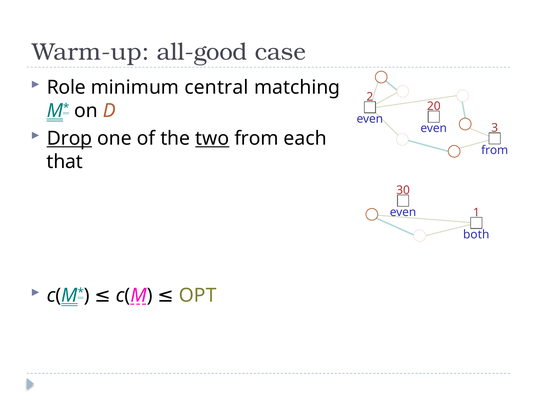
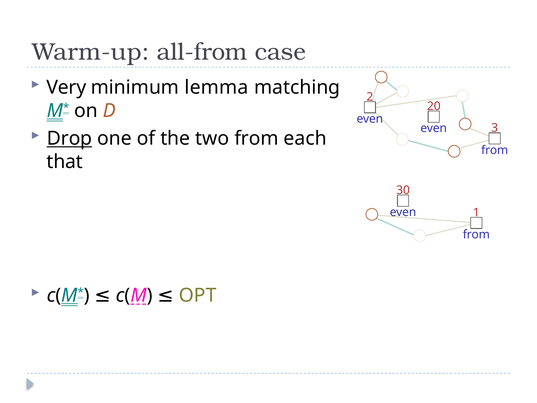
all-good: all-good -> all-from (202, 52)
Role: Role -> Very (66, 87)
central: central -> lemma (216, 87)
two underline: present -> none (212, 138)
both: both -> from (476, 234)
